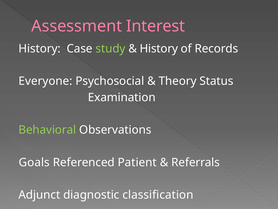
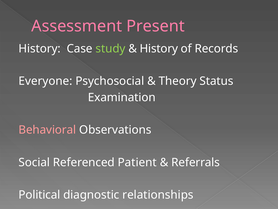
Interest: Interest -> Present (156, 26)
Behavioral colour: light green -> pink (47, 130)
Goals: Goals -> Social (34, 162)
Adjunct: Adjunct -> Political (39, 194)
classification: classification -> relationships (158, 194)
